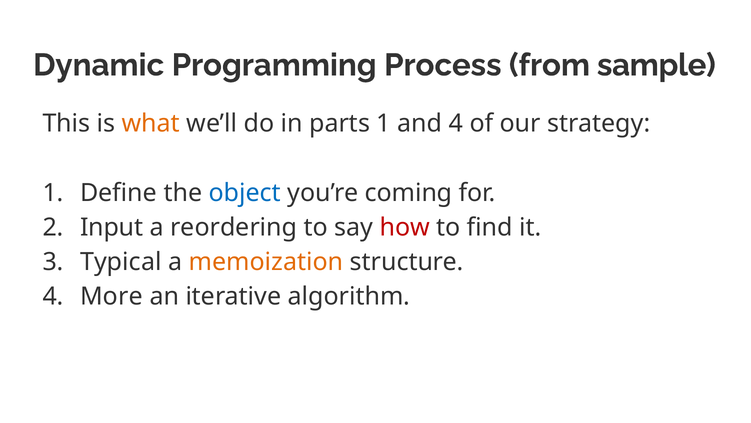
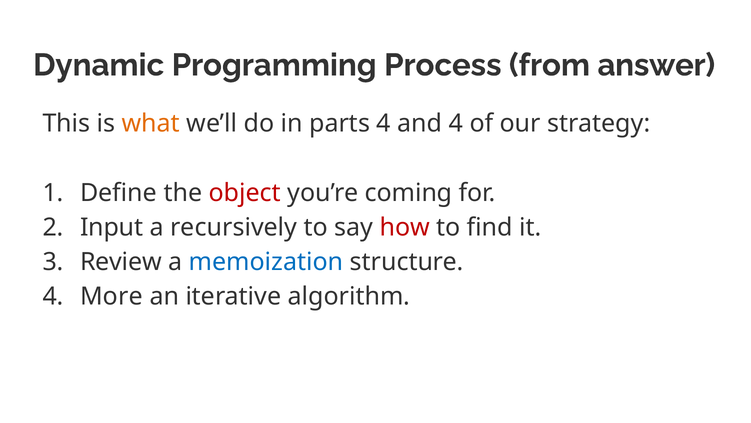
sample: sample -> answer (656, 65)
parts 1: 1 -> 4 (384, 123)
object colour: blue -> red (245, 192)
reordering: reordering -> recursively (234, 227)
Typical: Typical -> Review (121, 262)
memoization colour: orange -> blue (266, 262)
